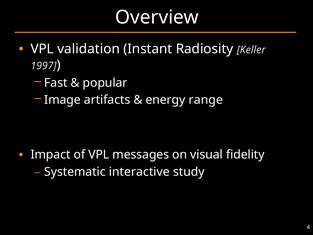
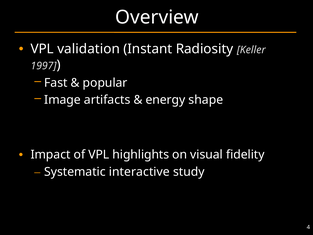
range: range -> shape (206, 100)
messages: messages -> highlights (141, 155)
